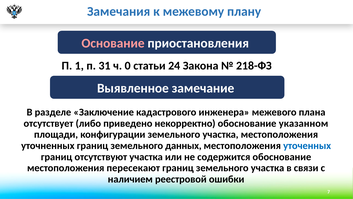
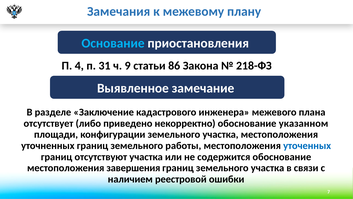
Основание colour: pink -> light blue (113, 43)
1: 1 -> 4 (79, 66)
0: 0 -> 9 (128, 66)
24: 24 -> 86 (174, 66)
данных: данных -> работы (183, 145)
пересекают: пересекают -> завершения (133, 168)
